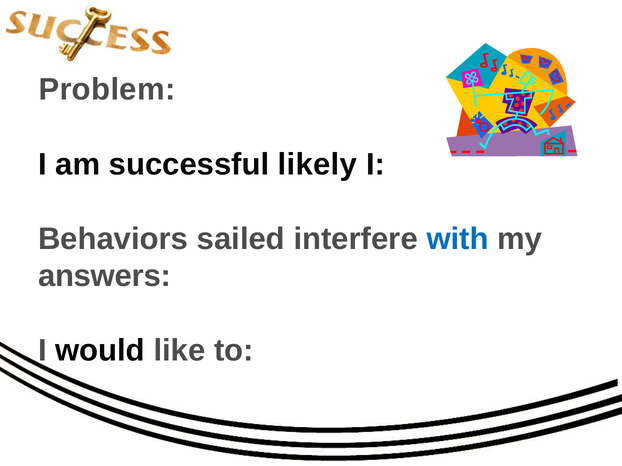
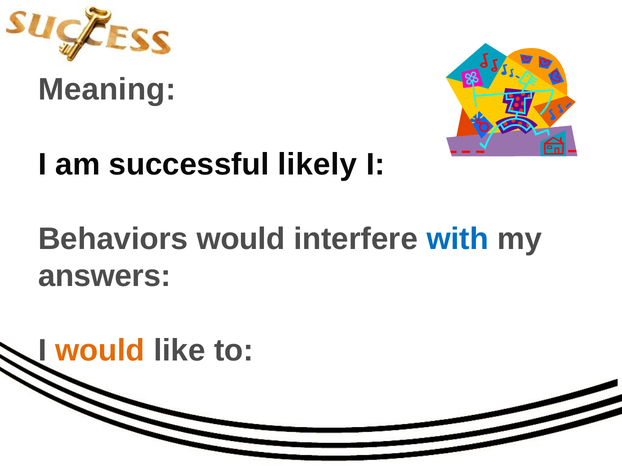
Problem: Problem -> Meaning (107, 90)
Behaviors sailed: sailed -> would (241, 239)
would colour: black -> orange (100, 351)
